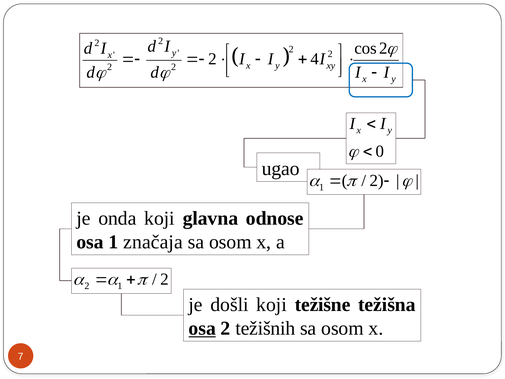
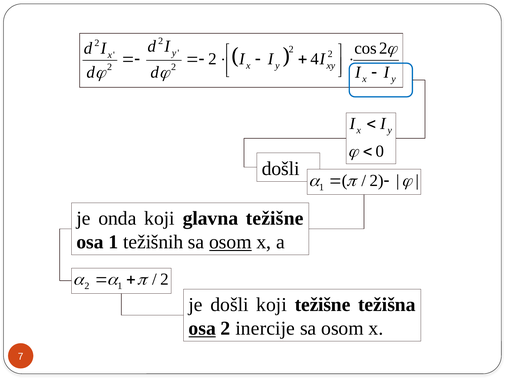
ugao: ugao -> došli (281, 168)
glavna odnose: odnose -> težišne (275, 218)
značaja: značaja -> težišnih (153, 242)
osom underline: none -> present (230, 242)
težišnih: težišnih -> inercije (265, 328)
